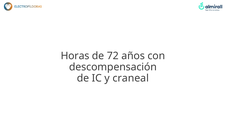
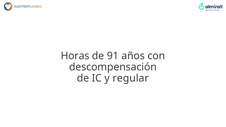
72: 72 -> 91 (113, 56)
craneal: craneal -> regular (131, 78)
